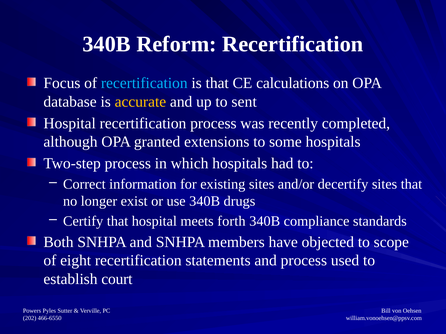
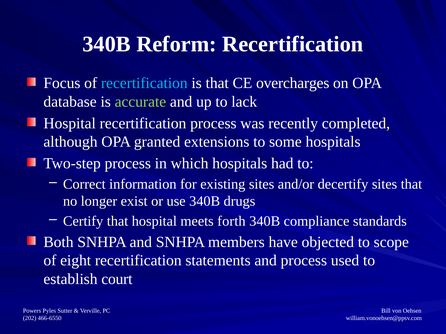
calculations: calculations -> overcharges (293, 83)
accurate colour: yellow -> light green (140, 102)
sent: sent -> lack (244, 102)
